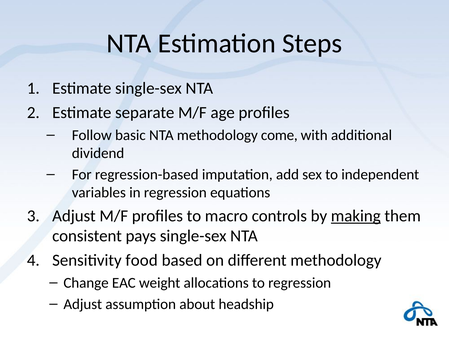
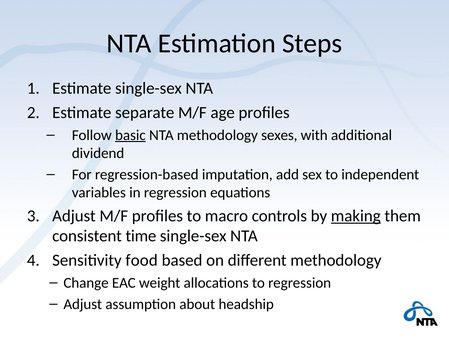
basic underline: none -> present (130, 135)
come: come -> sexes (279, 135)
pays: pays -> time (141, 236)
